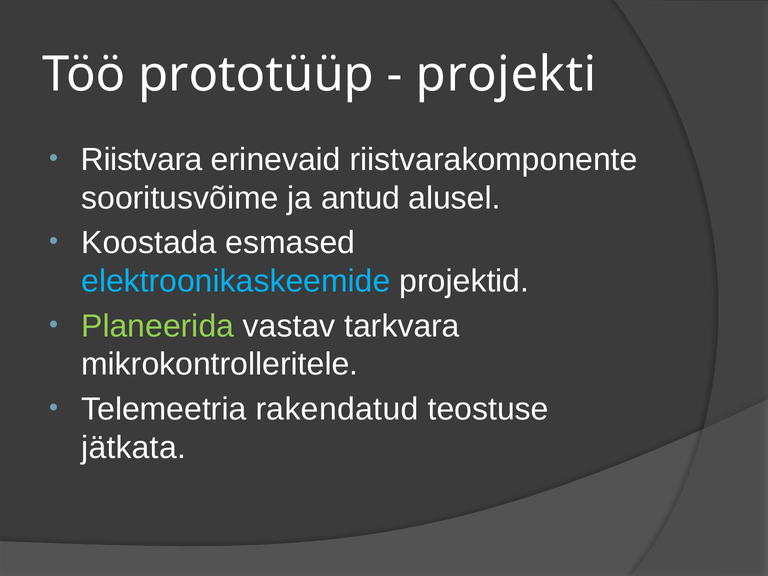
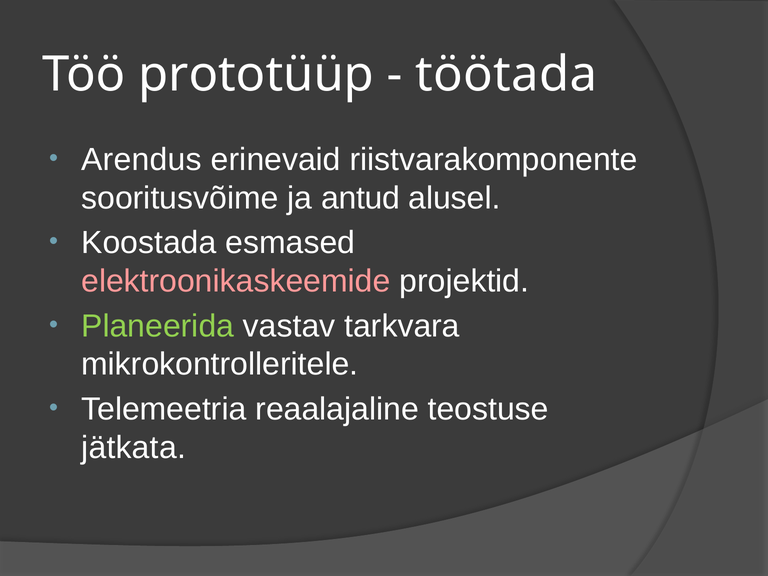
projekti: projekti -> töötada (506, 74)
Riistvara: Riistvara -> Arendus (142, 160)
elektroonikaskeemide colour: light blue -> pink (236, 281)
rakendatud: rakendatud -> reaalajaline (337, 409)
